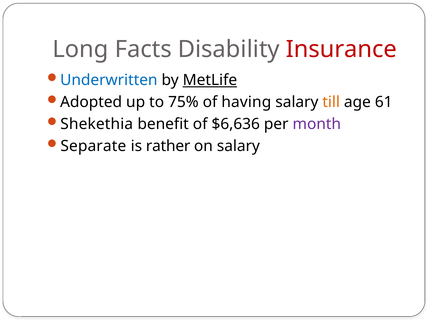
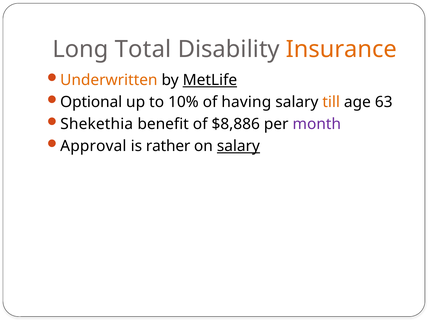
Facts: Facts -> Total (143, 49)
Insurance colour: red -> orange (341, 49)
Underwritten colour: blue -> orange (109, 80)
Adopted: Adopted -> Optional (91, 102)
75%: 75% -> 10% (183, 102)
61: 61 -> 63 (384, 102)
$6,636: $6,636 -> $8,886 (236, 124)
Separate: Separate -> Approval (93, 146)
salary underline: none -> present (238, 146)
